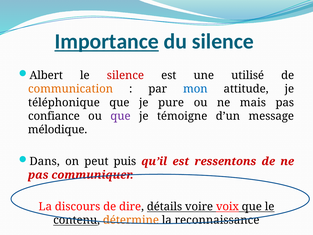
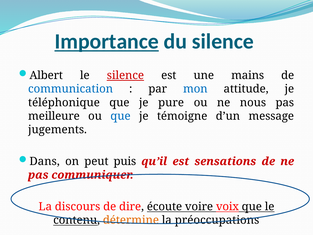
silence underline: none -> present (125, 75)
utilisé: utilisé -> mains (248, 75)
communication colour: orange -> blue (71, 89)
mais: mais -> nous (253, 102)
confiance: confiance -> meilleure (54, 116)
que colour: purple -> blue (121, 116)
mélodique: mélodique -> jugements (58, 130)
ressentons: ressentons -> sensations (225, 161)
détails: détails -> écoute (164, 206)
reconnaissance: reconnaissance -> préoccupations (217, 220)
